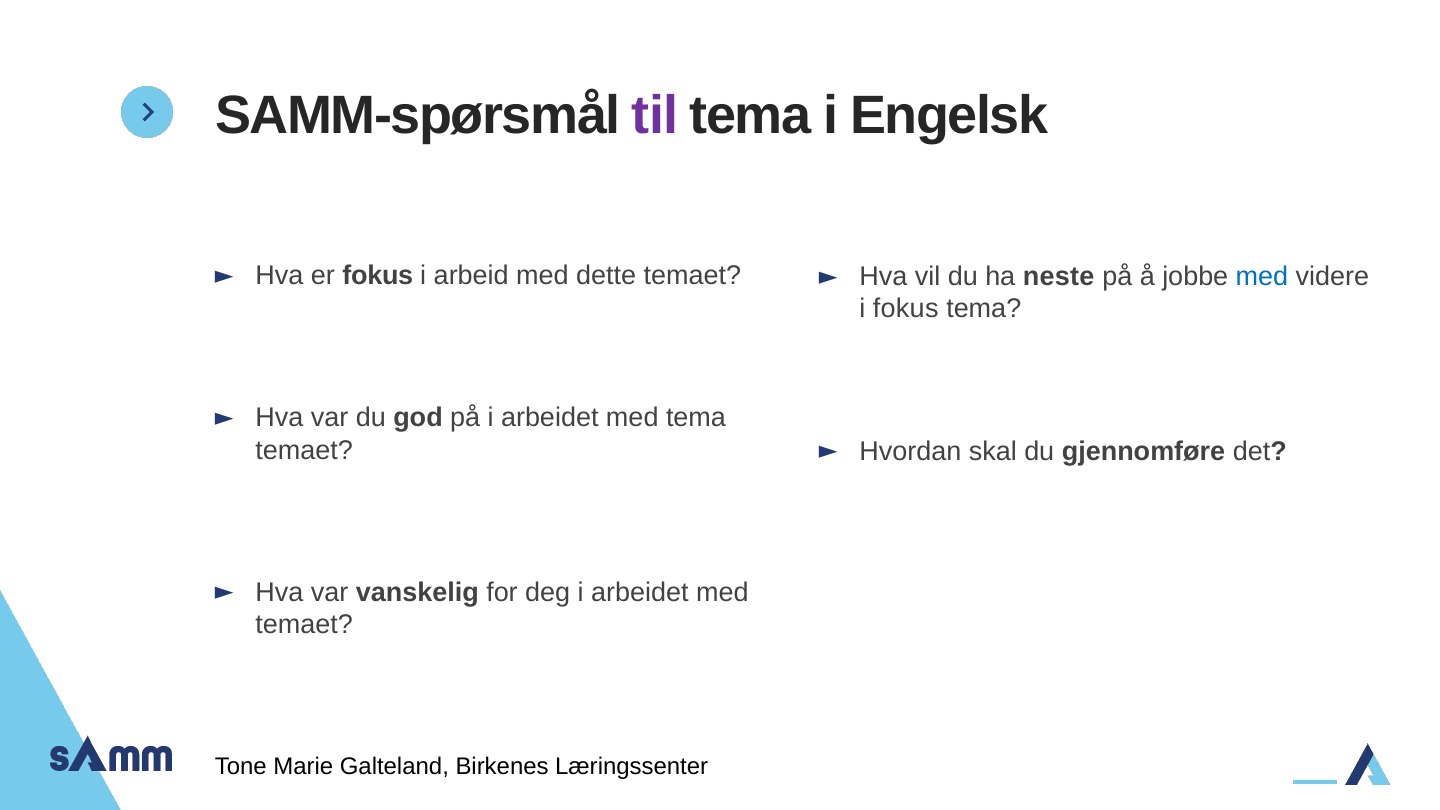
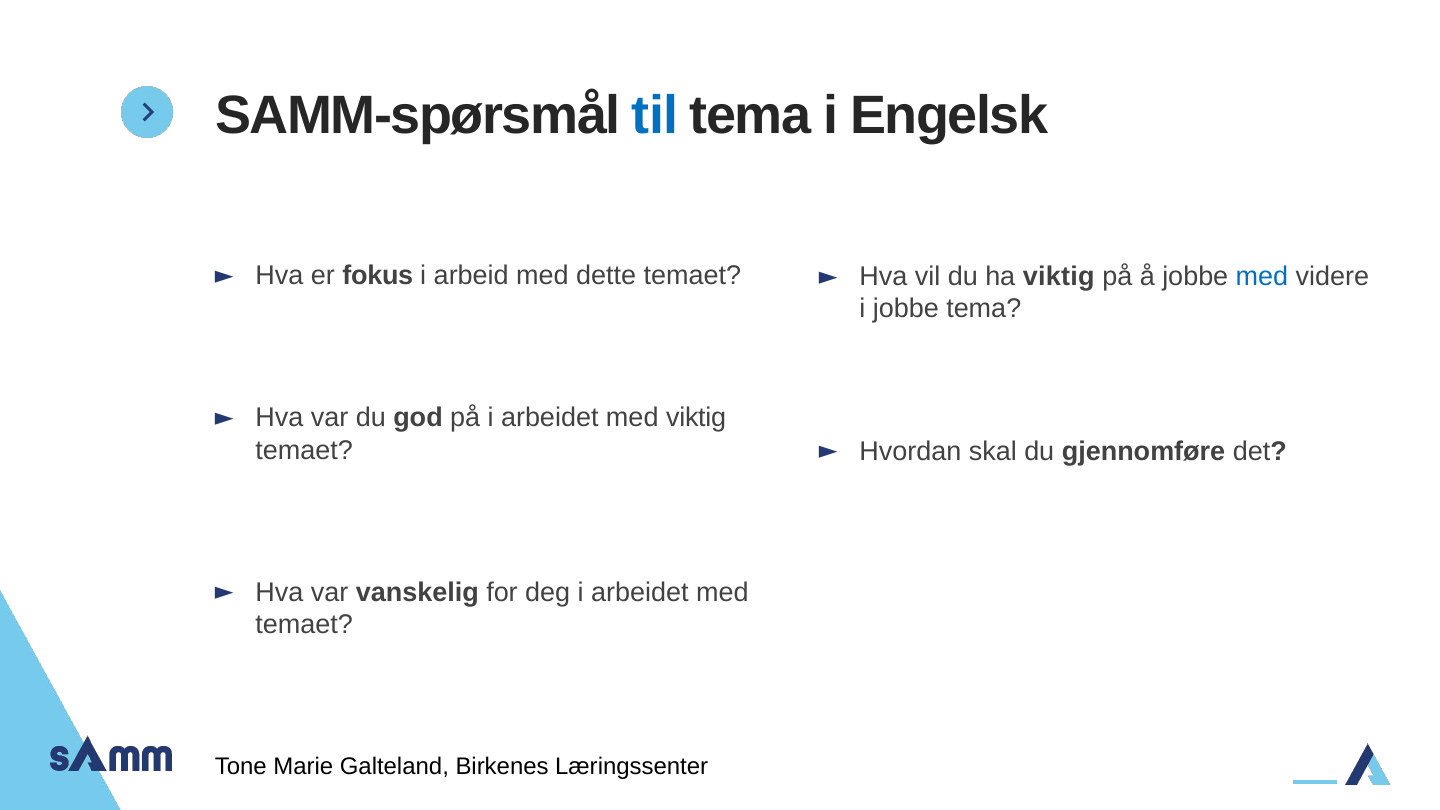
til colour: purple -> blue (655, 115)
ha neste: neste -> viktig (1059, 277)
i fokus: fokus -> jobbe (906, 309)
med tema: tema -> viktig (696, 418)
